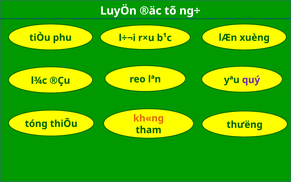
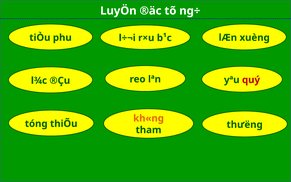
quý colour: purple -> red (251, 80)
